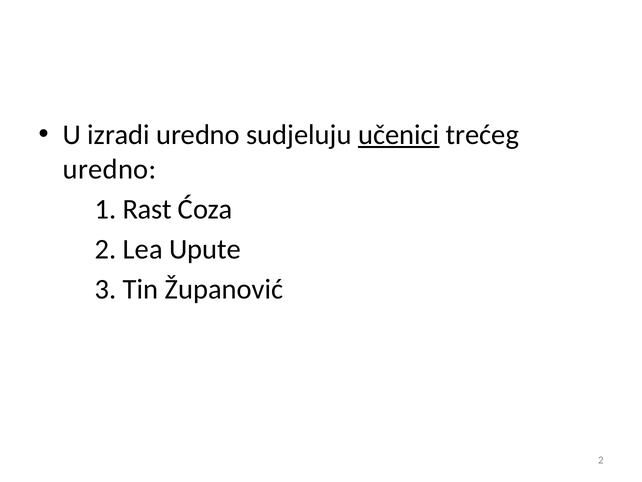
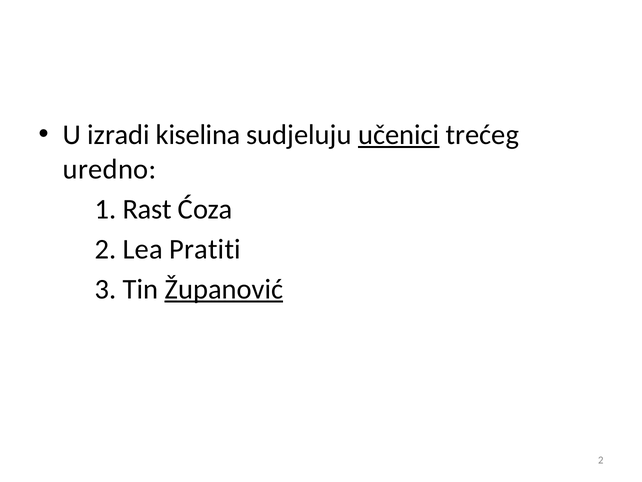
izradi uredno: uredno -> kiselina (198, 135)
Upute: Upute -> Pratiti (205, 249)
Županović underline: none -> present (224, 289)
